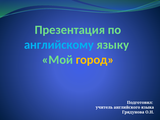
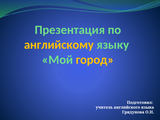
английскому colour: light blue -> yellow (59, 45)
